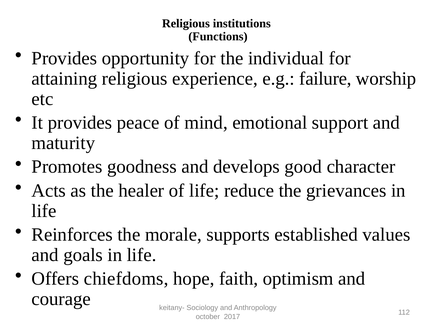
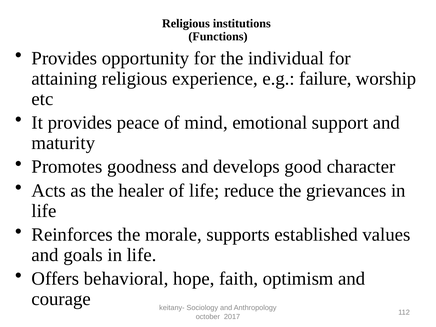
chiefdoms: chiefdoms -> behavioral (126, 279)
